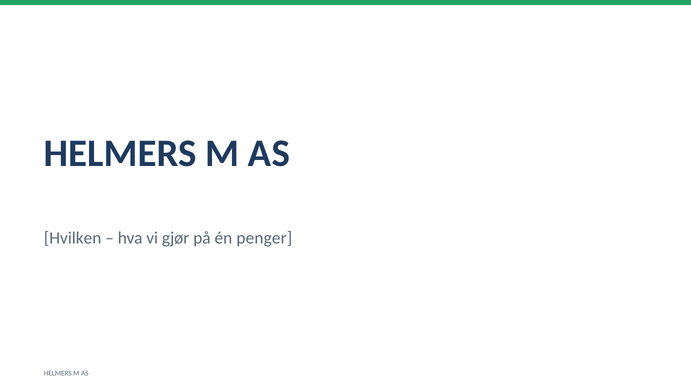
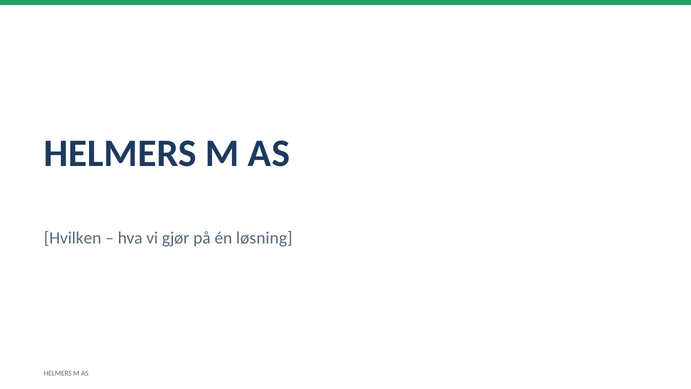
penger: penger -> løsning (264, 238)
